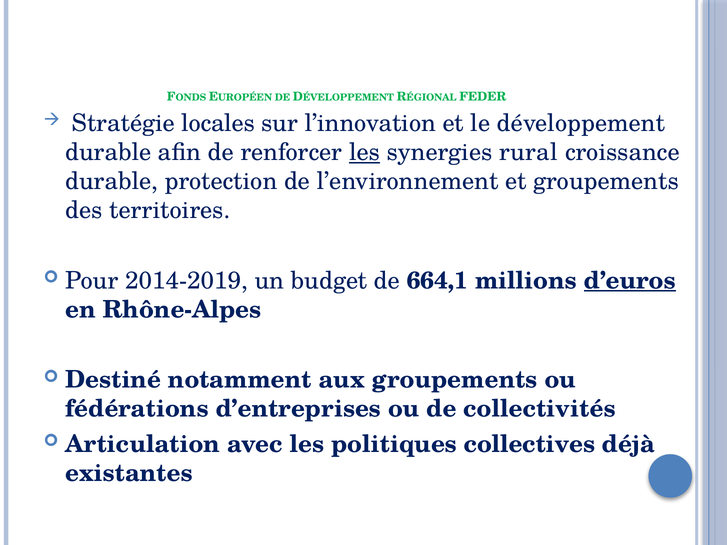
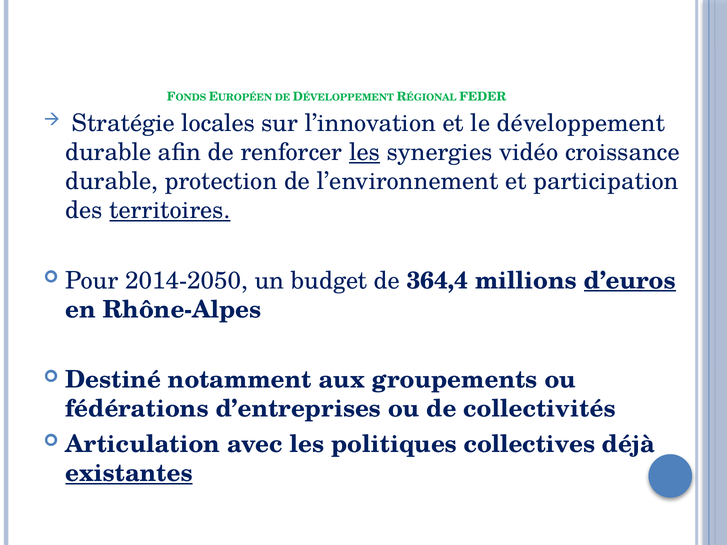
rural: rural -> vidéo (529, 152)
et groupements: groupements -> participation (606, 181)
territoires underline: none -> present (170, 210)
2014-2019: 2014-2019 -> 2014-2050 (187, 281)
664,1: 664,1 -> 364,4 (437, 281)
existantes underline: none -> present (129, 473)
